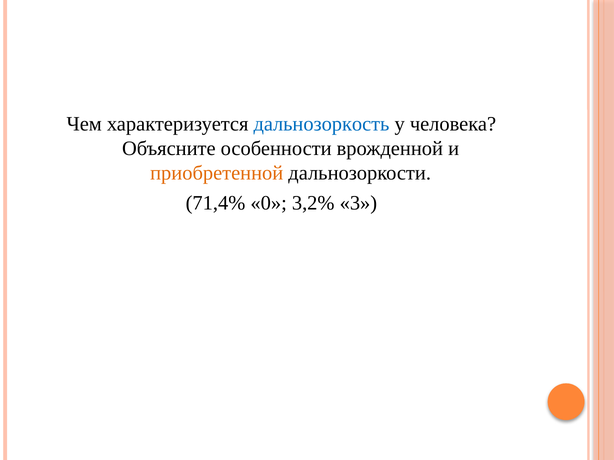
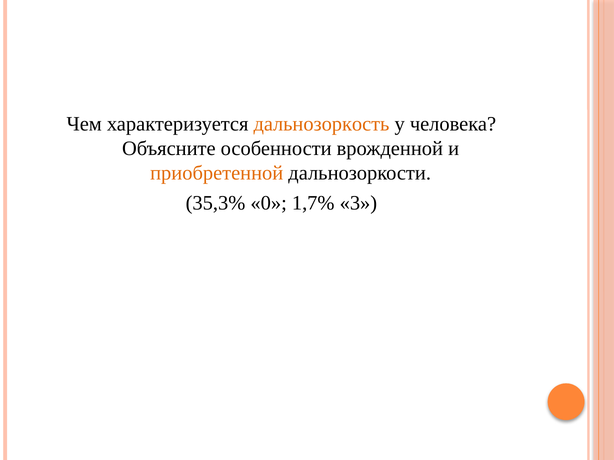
дальнозоркость colour: blue -> orange (322, 124)
71,4%: 71,4% -> 35,3% (216, 203)
3,2%: 3,2% -> 1,7% (313, 203)
